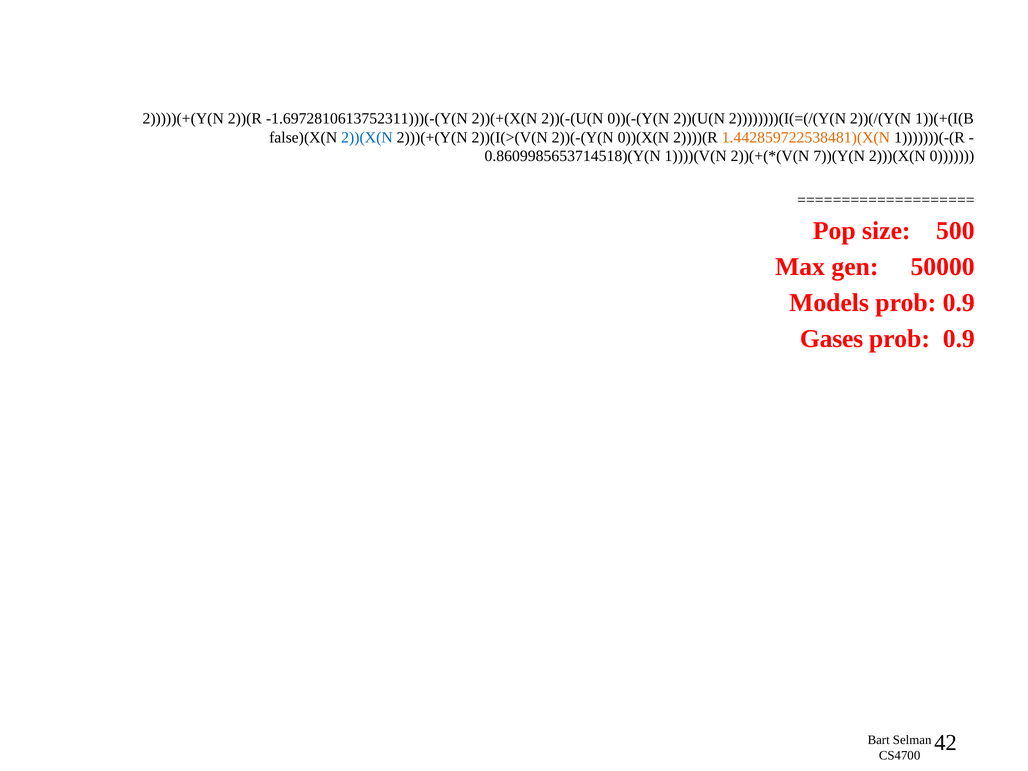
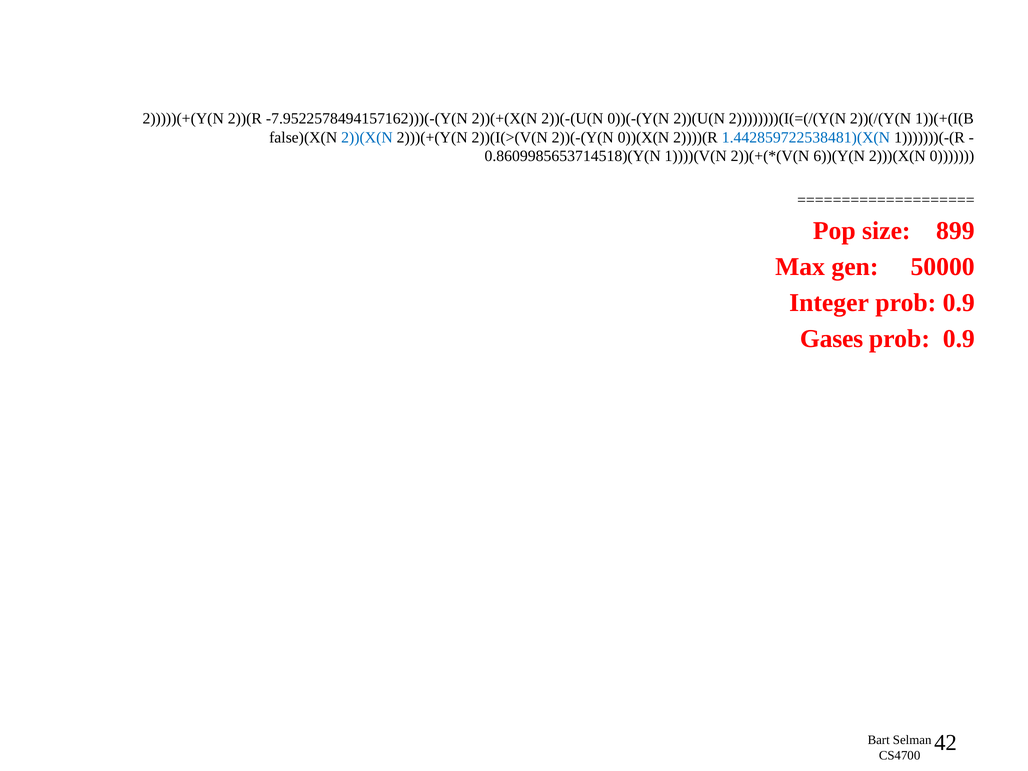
-1.6972810613752311)))(-(Y(N: -1.6972810613752311)))(-(Y(N -> -7.9522578494157162)))(-(Y(N (367, 118)
1.442859722538481)(X(N colour: orange -> blue (806, 137)
7))(Y(N: 7))(Y(N -> 6))(Y(N (839, 156)
500: 500 -> 899 (955, 231)
Models: Models -> Integer (829, 303)
